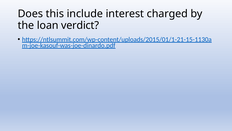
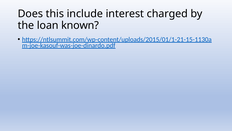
verdict: verdict -> known (80, 25)
